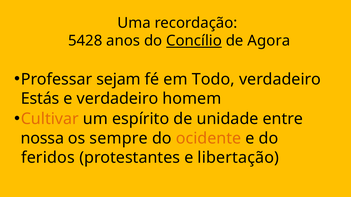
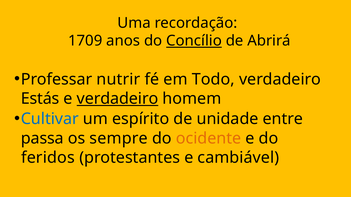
5428: 5428 -> 1709 (85, 41)
Agora: Agora -> Abrirá (269, 41)
sejam: sejam -> nutrir (118, 79)
verdadeiro underline: none -> present (118, 99)
Cultivar colour: orange -> blue (50, 119)
nossa: nossa -> passa (42, 139)
libertação: libertação -> cambiável (238, 158)
